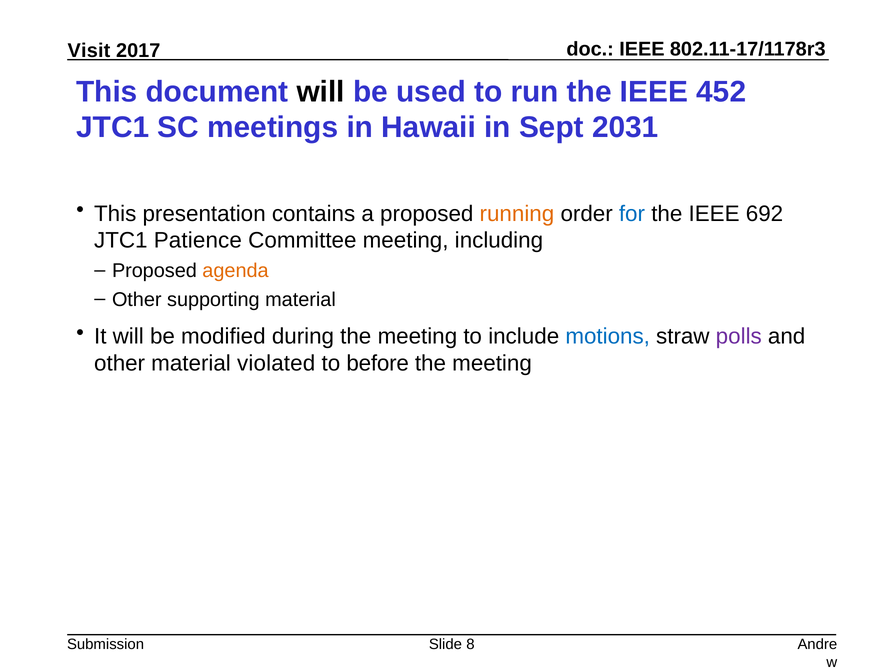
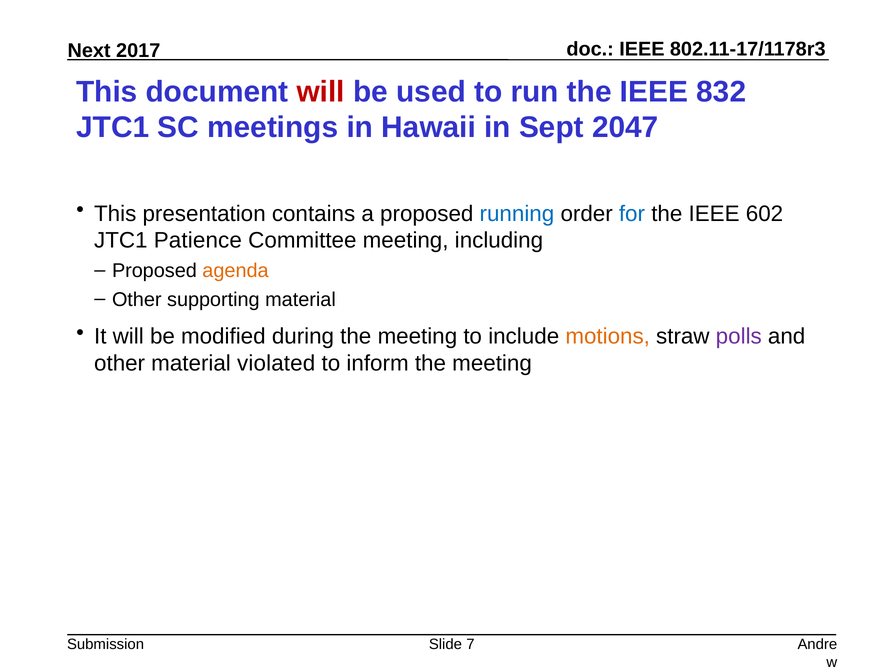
Visit: Visit -> Next (89, 51)
will colour: black -> red (321, 92)
452: 452 -> 832 (721, 92)
2031: 2031 -> 2047 (625, 128)
running colour: orange -> blue (517, 214)
692: 692 -> 602 (764, 214)
motions colour: blue -> orange (608, 336)
before: before -> inform (378, 363)
8: 8 -> 7 (470, 644)
